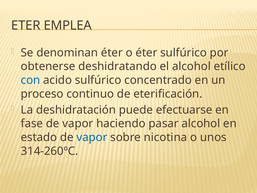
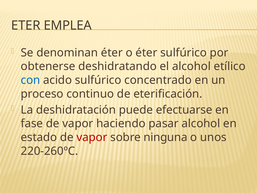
vapor colour: blue -> red (92, 137)
nicotina: nicotina -> ninguna (166, 137)
314-260ºC: 314-260ºC -> 220-260ºC (49, 151)
